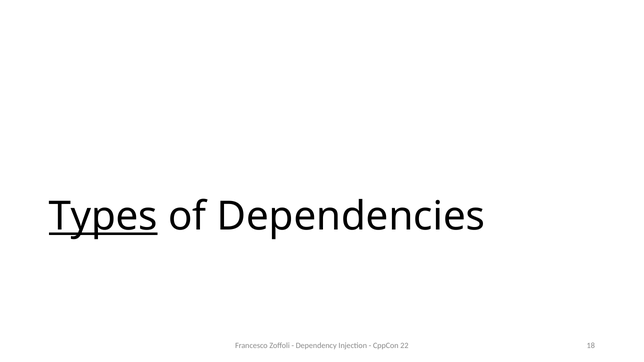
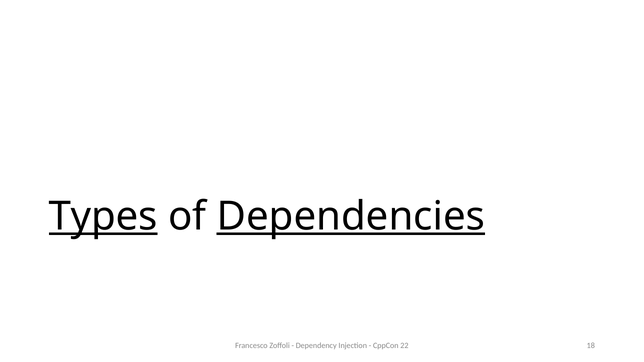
Dependencies underline: none -> present (351, 217)
